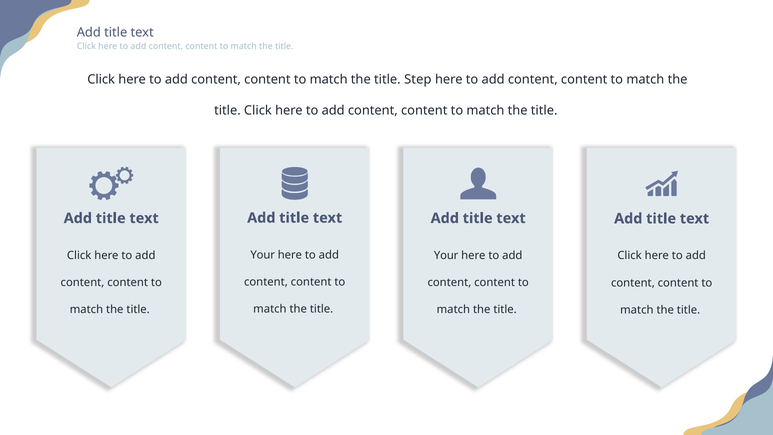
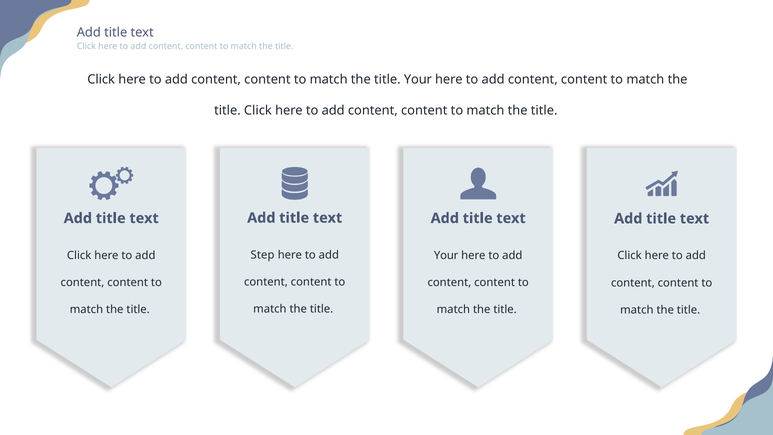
title Step: Step -> Your (418, 80)
Your: Your -> Step (263, 255)
